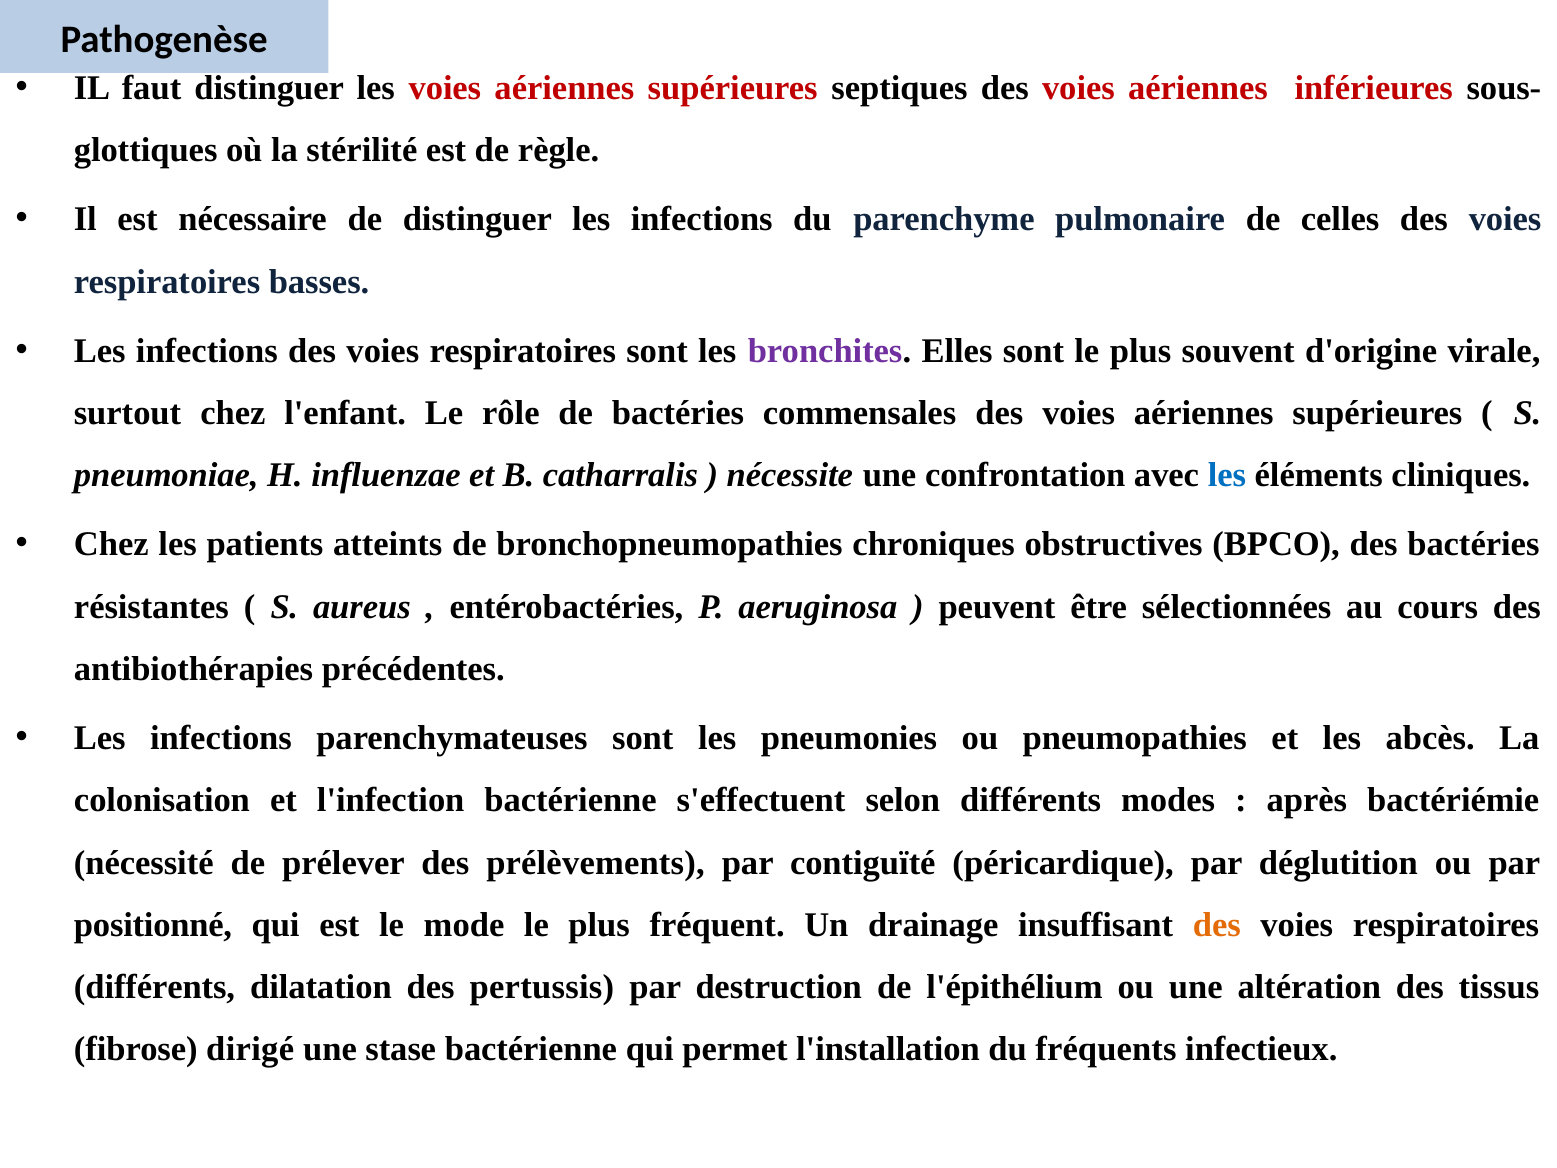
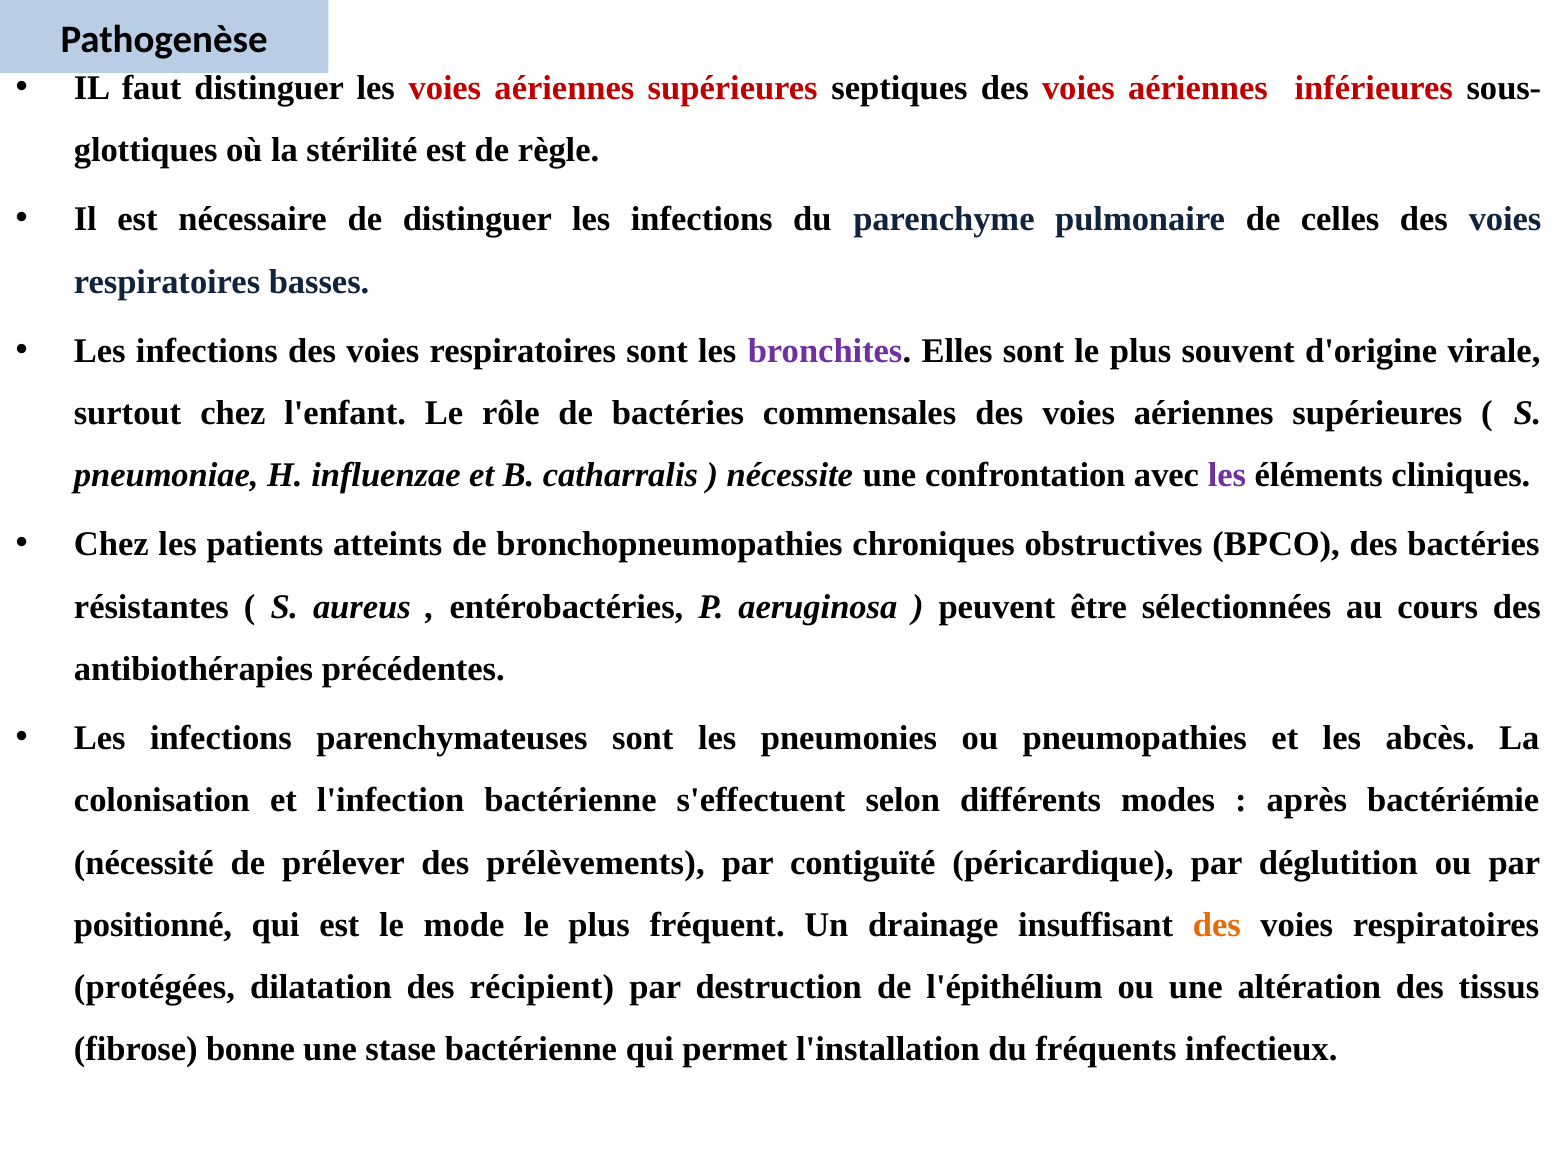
les colour: blue -> purple (1227, 475)
différents: différents -> protégées (154, 987)
pertussis: pertussis -> récipient (542, 987)
dirigé: dirigé -> bonne (251, 1049)
